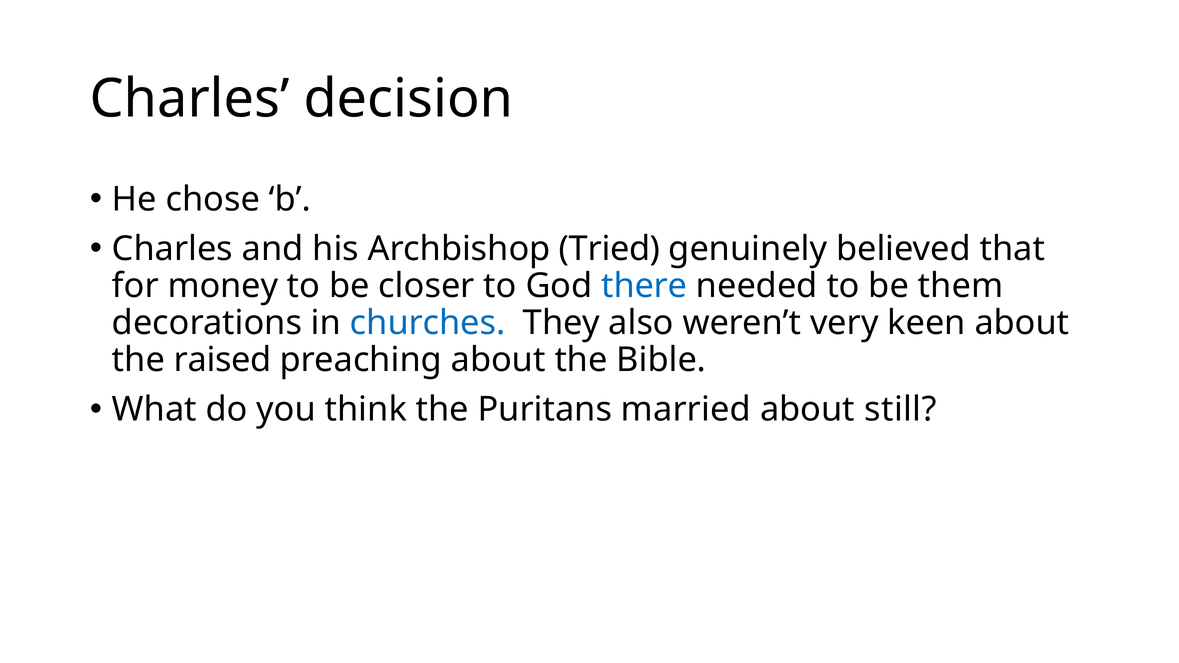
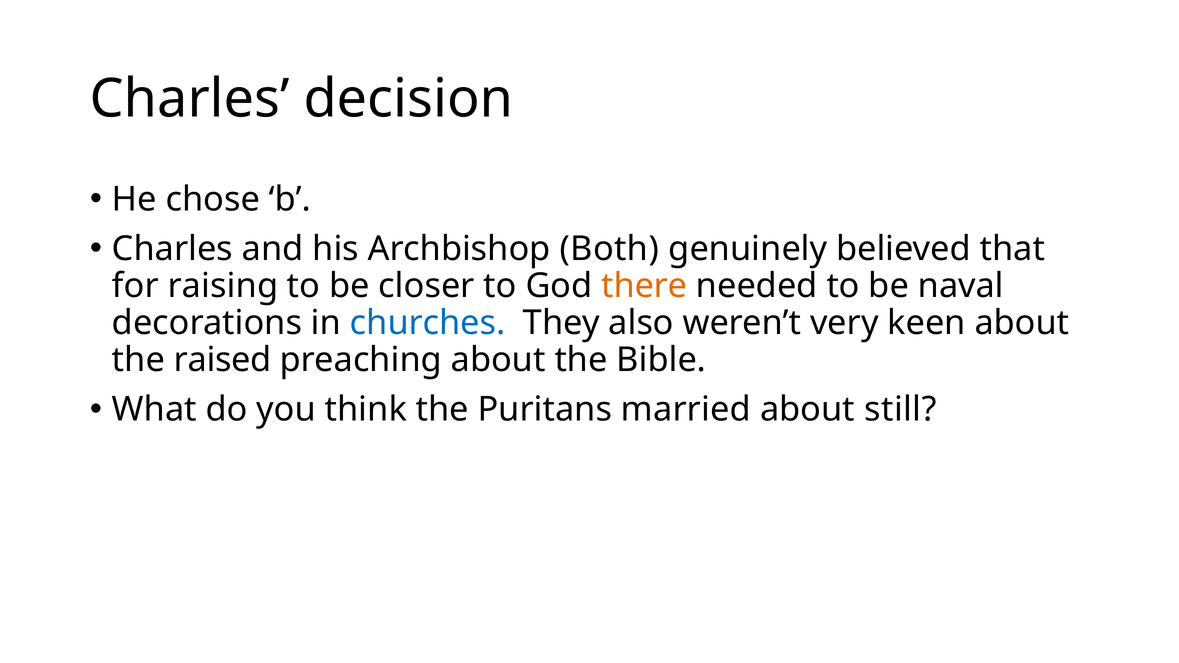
Tried: Tried -> Both (609, 249)
money: money -> raising (223, 286)
there colour: blue -> orange (644, 286)
them: them -> naval (961, 286)
